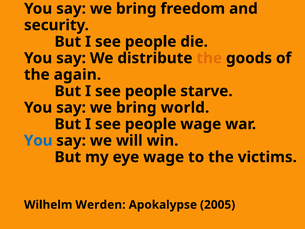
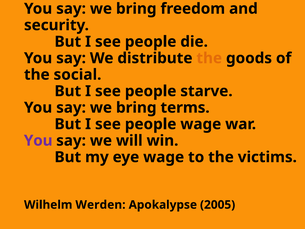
again: again -> social (77, 75)
world: world -> terms (185, 108)
You colour: blue -> purple (38, 140)
